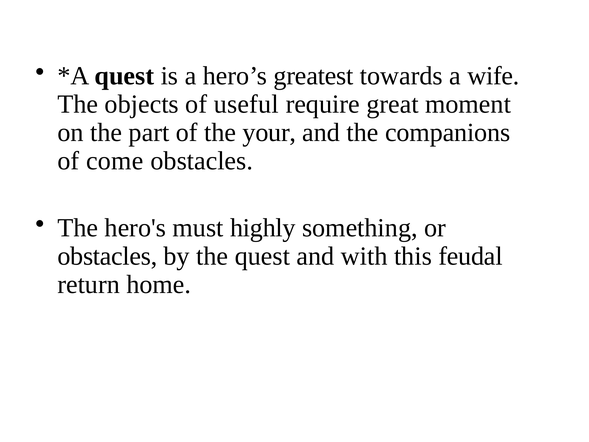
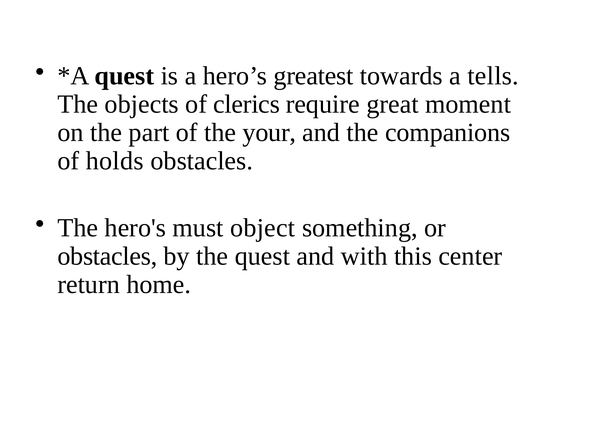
wife: wife -> tells (493, 76)
useful: useful -> clerics (247, 104)
come: come -> holds (115, 161)
highly: highly -> object (263, 228)
feudal: feudal -> center (470, 256)
